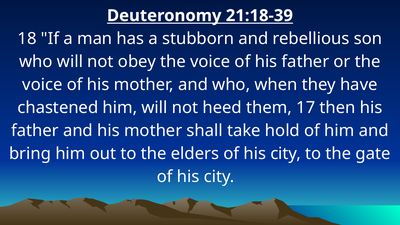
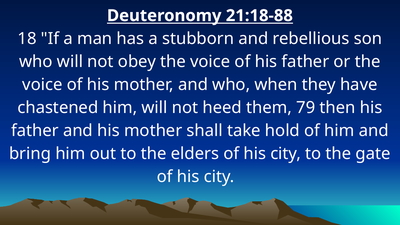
21:18-39: 21:18-39 -> 21:18-88 (259, 16)
17: 17 -> 79 (306, 108)
